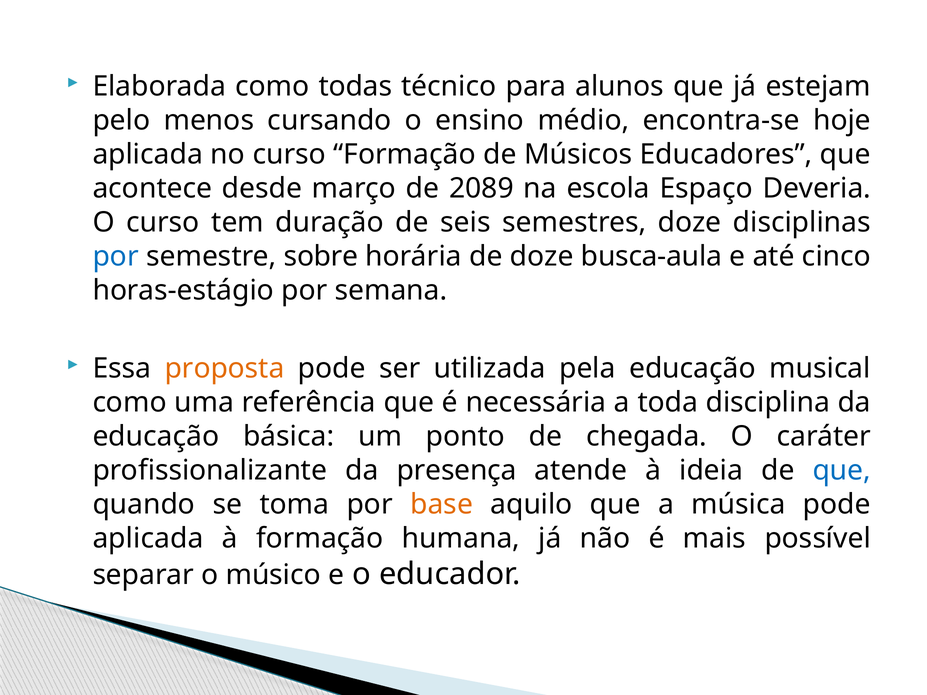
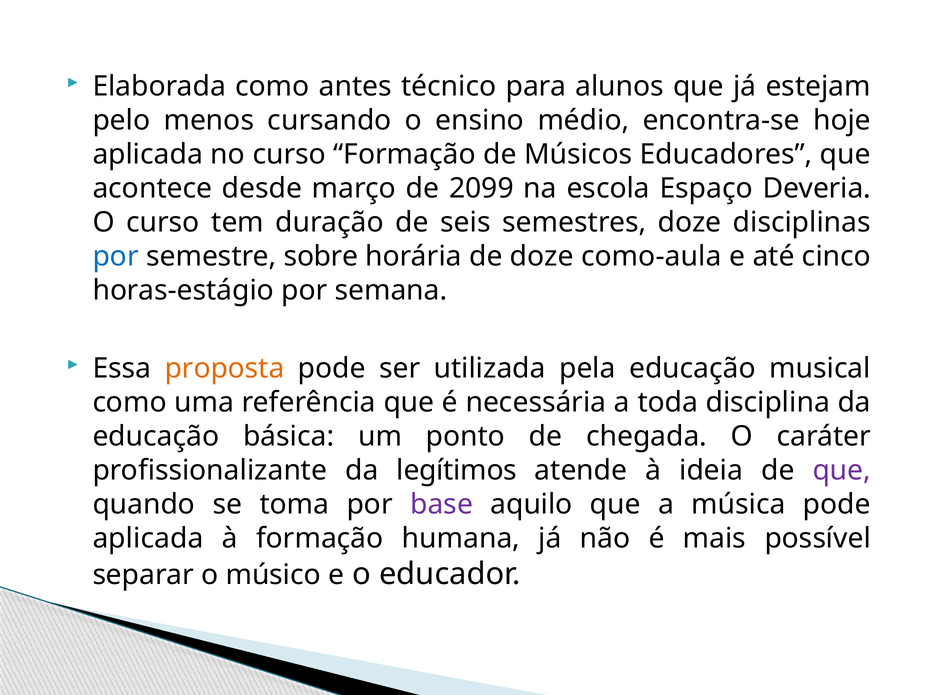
todas: todas -> antes (355, 86)
2089: 2089 -> 2099 (481, 188)
busca-aula: busca-aula -> como-aula (651, 256)
presença: presença -> legítimos (457, 471)
que colour: blue -> purple (842, 471)
base colour: orange -> purple (442, 504)
